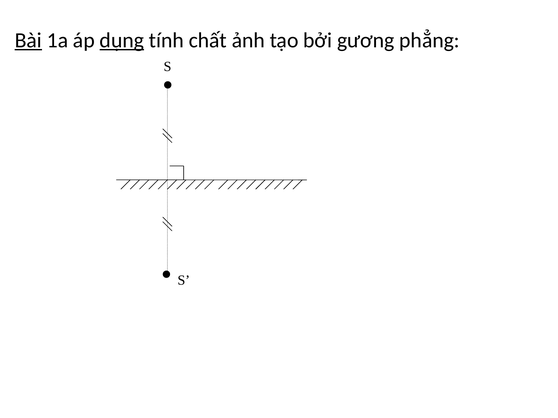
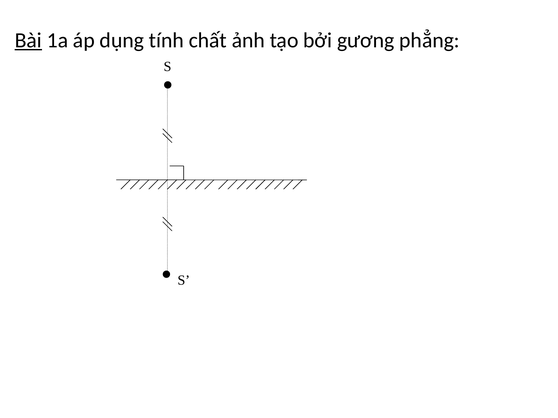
dụng underline: present -> none (122, 41)
